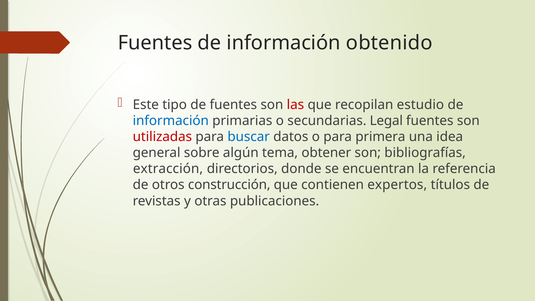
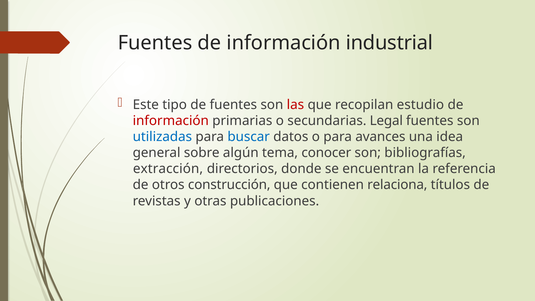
obtenido: obtenido -> industrial (389, 43)
información colour: blue -> red (171, 121)
utilizadas colour: red -> blue (162, 137)
primera: primera -> avances (380, 137)
obtener: obtener -> conocer (326, 153)
expertos: expertos -> relaciona (397, 185)
